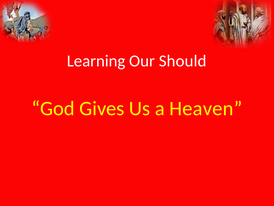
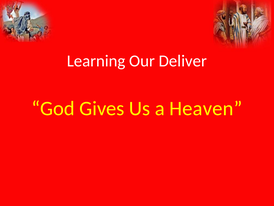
Should: Should -> Deliver (183, 61)
